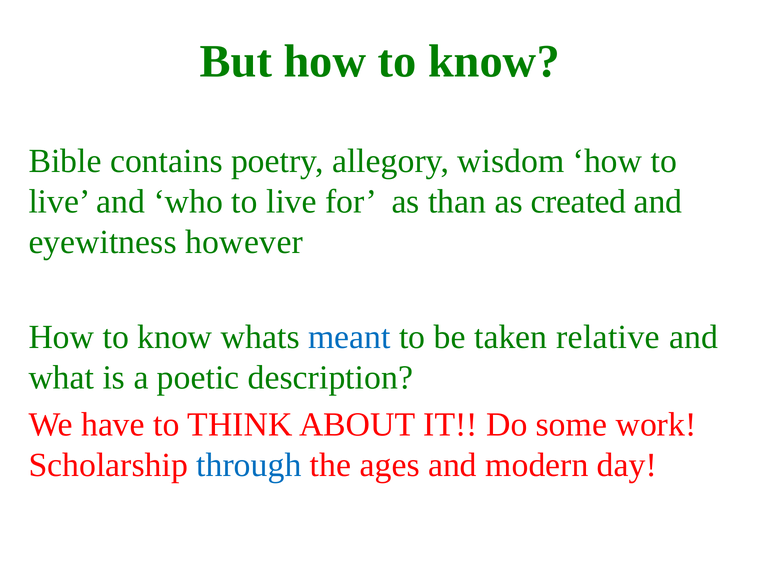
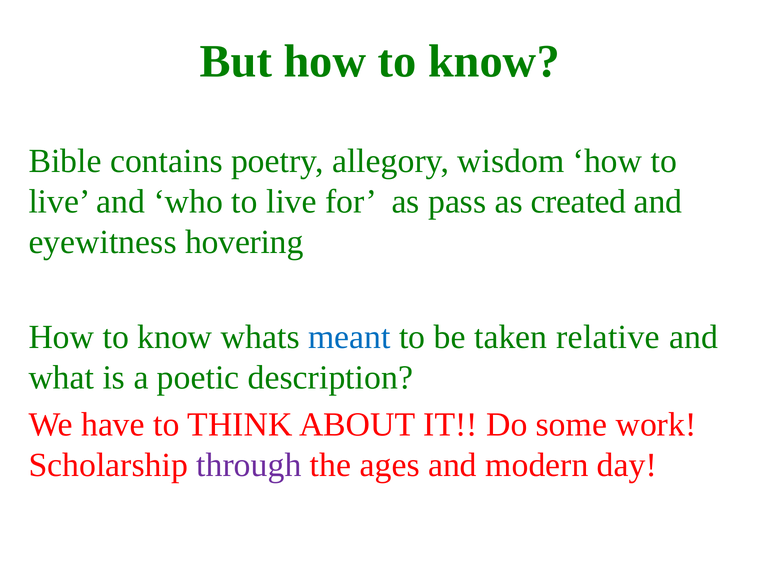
than: than -> pass (457, 202)
however: however -> hovering (244, 242)
through colour: blue -> purple (249, 465)
